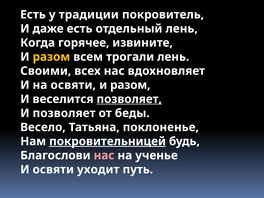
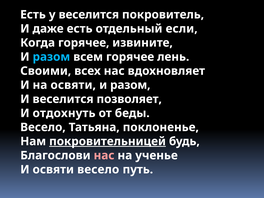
у традиции: традиции -> веселится (89, 15)
отдельный лень: лень -> если (182, 29)
разом colour: yellow -> light blue (51, 57)
всем трогали: трогали -> горячее (130, 57)
позволяет underline: present -> none (129, 99)
И позволяет: позволяет -> отдохнуть (64, 113)
освяти уходит: уходит -> весело (98, 170)
